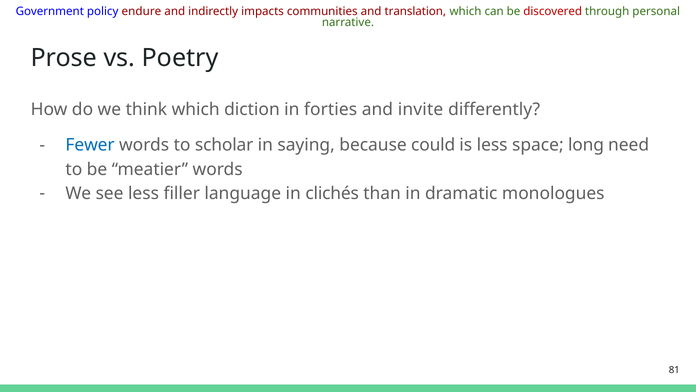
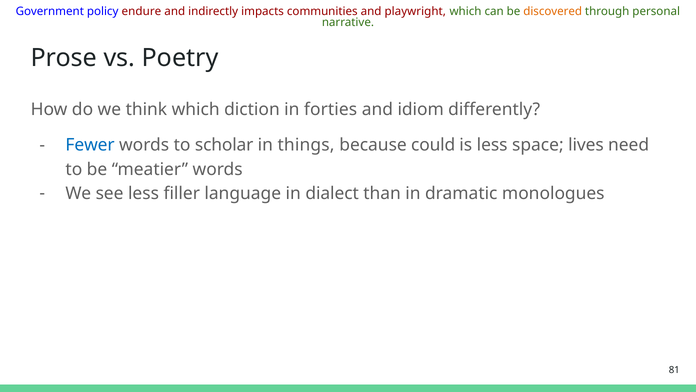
translation: translation -> playwright (415, 12)
discovered colour: red -> orange (553, 12)
invite: invite -> idiom (421, 109)
saying: saying -> things (306, 145)
long: long -> lives (586, 145)
clichés: clichés -> dialect (332, 193)
